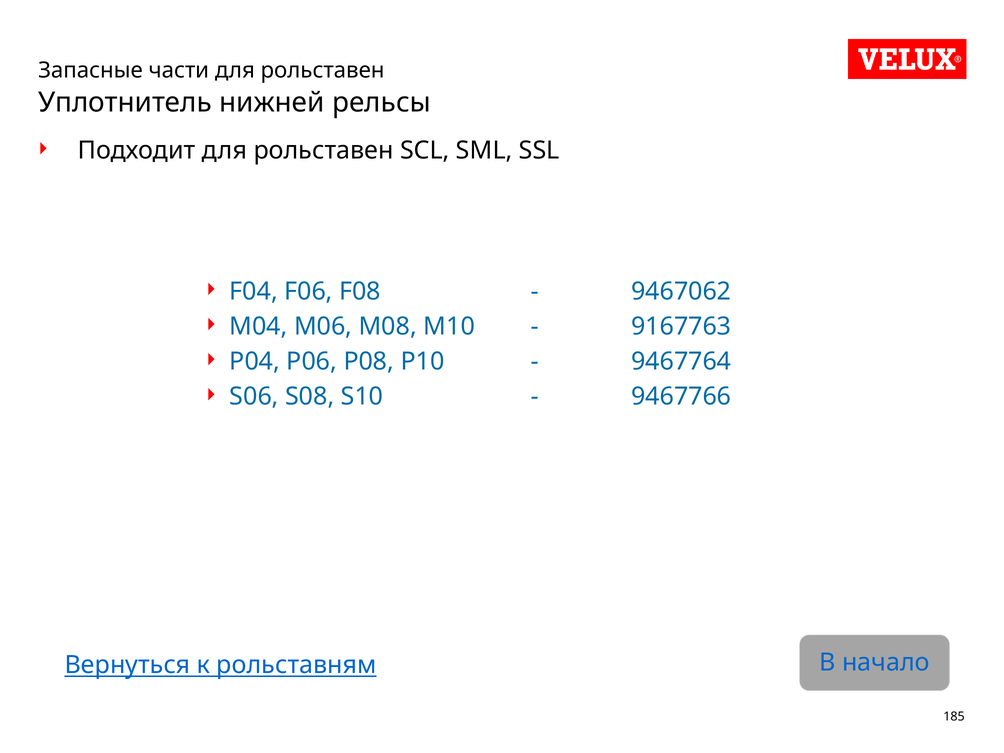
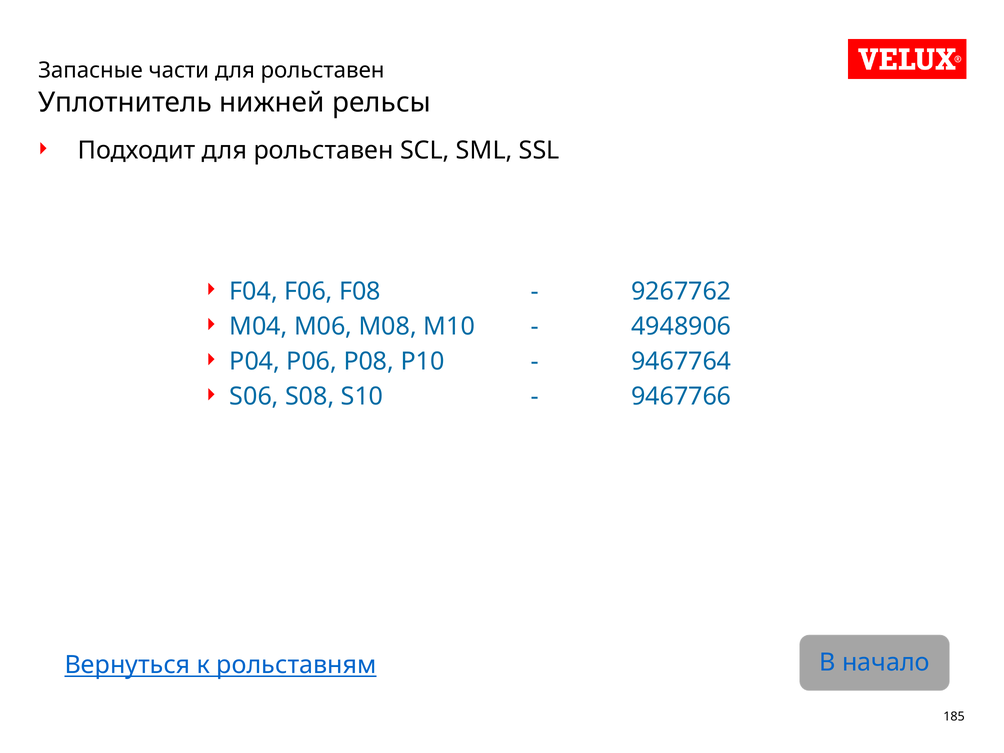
9467062: 9467062 -> 9267762 (681, 291)
9167763: 9167763 -> 4948906 (681, 326)
